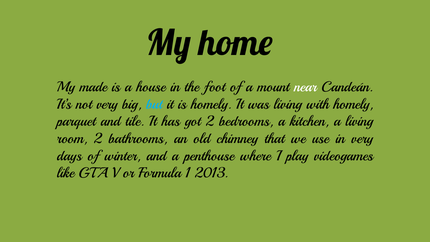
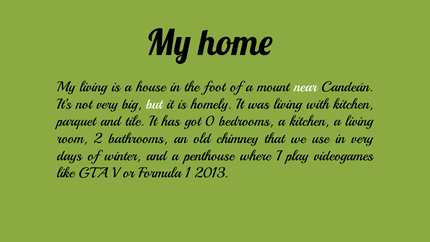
My made: made -> living (93, 87)
but colour: light blue -> white (154, 104)
with homely: homely -> kitchen (353, 104)
got 2: 2 -> 0 (210, 121)
